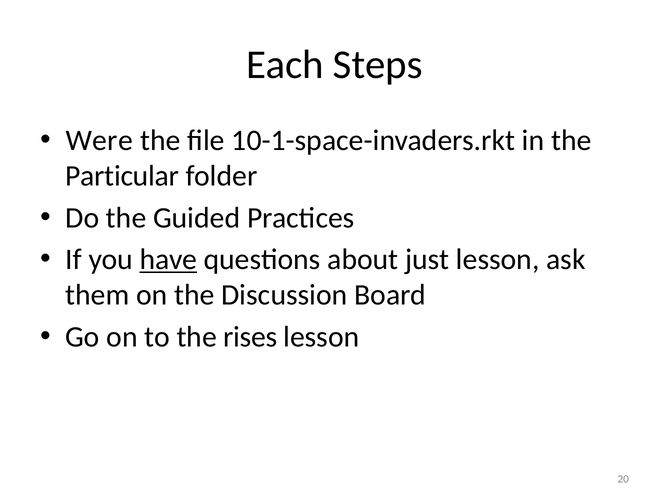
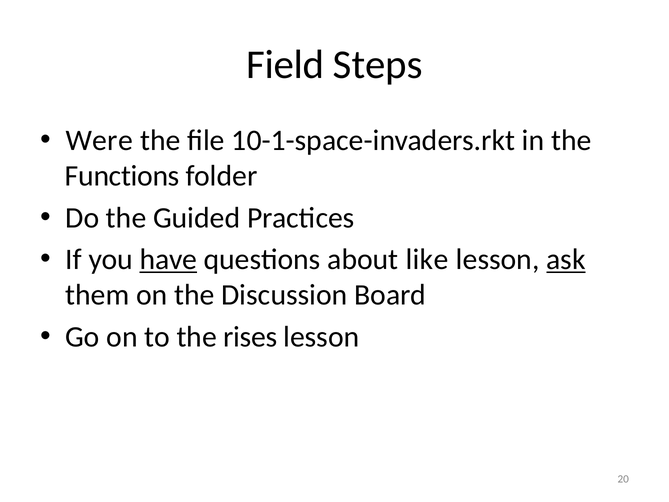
Each: Each -> Field (285, 65)
Particular: Particular -> Functions (122, 176)
just: just -> like (427, 259)
ask underline: none -> present (566, 259)
